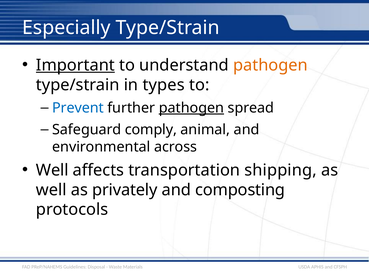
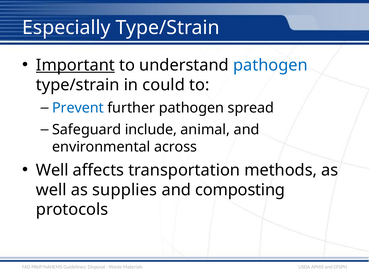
pathogen colour: orange -> blue (270, 65)
types: types -> could (164, 85)
pathogen underline: present -> none (191, 108)
comply: comply -> include (151, 130)
shipping: shipping -> methods (281, 170)
privately: privately -> supplies (125, 190)
